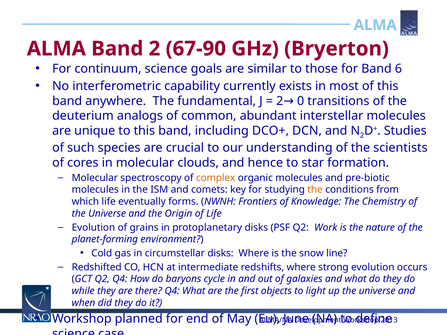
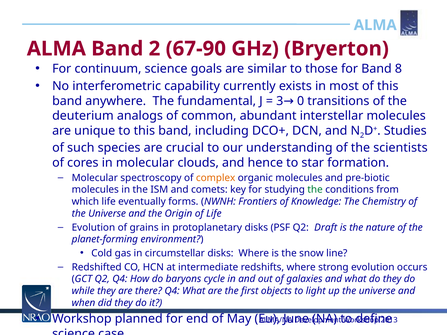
6: 6 -> 8 (398, 69)
2: 2 -> 3 (280, 101)
the colour: orange -> green (315, 190)
Work: Work -> Draft (326, 228)
